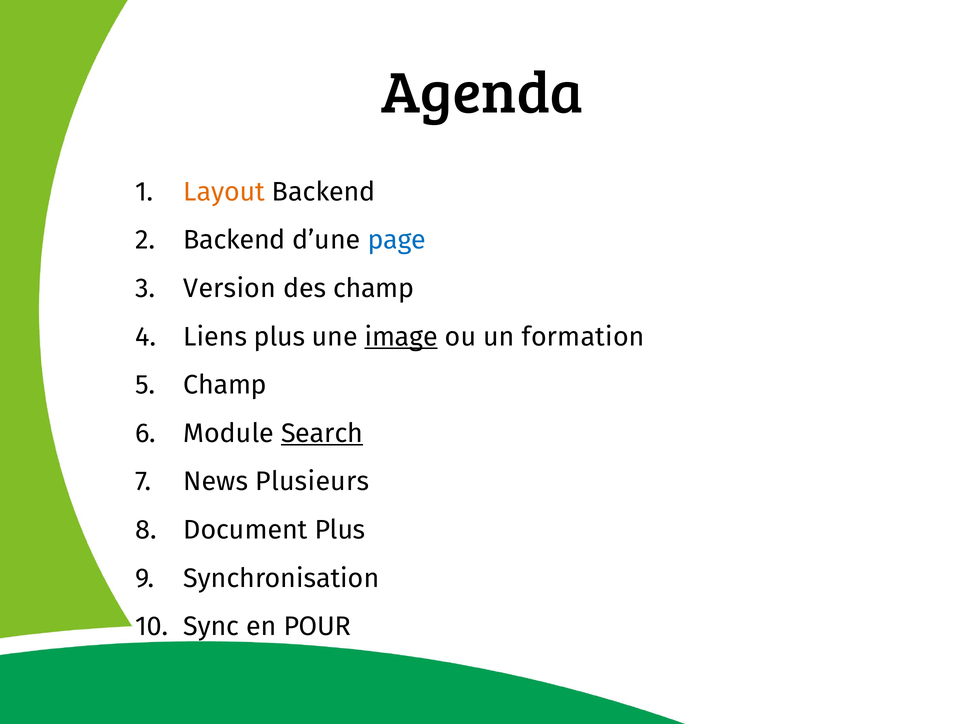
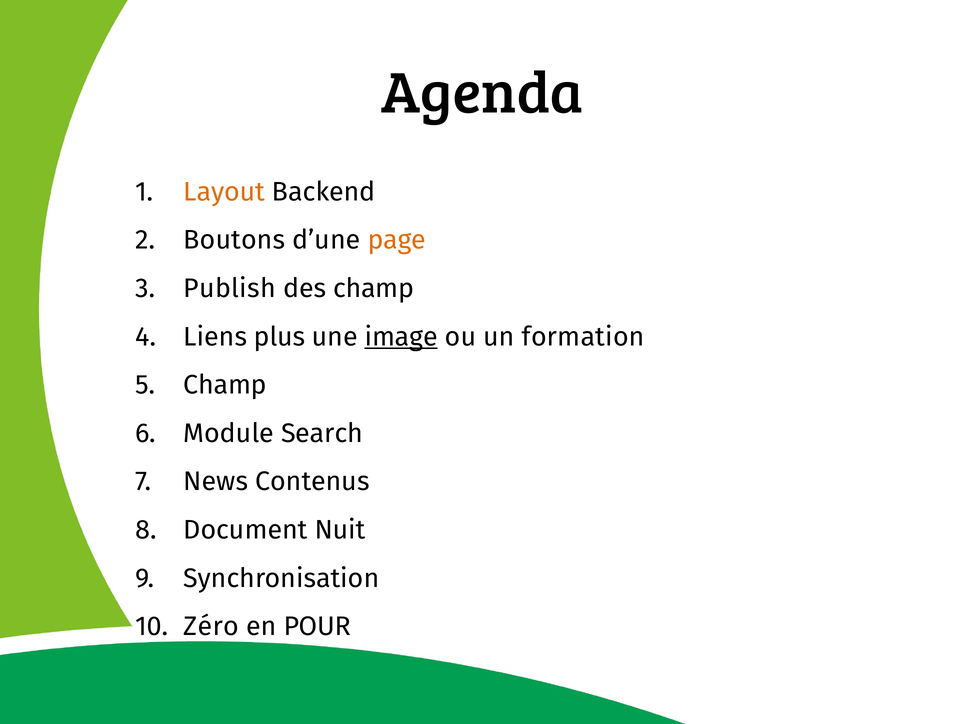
Backend: Backend -> Boutons (234, 240)
page colour: blue -> orange (397, 240)
Version: Version -> Publish (230, 288)
Search underline: present -> none (322, 433)
Plusieurs: Plusieurs -> Contenus (312, 481)
Document Plus: Plus -> Nuit (340, 530)
Sync: Sync -> Zéro (211, 626)
